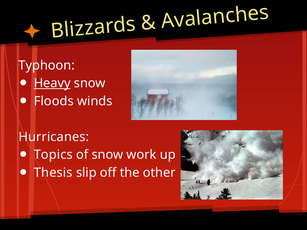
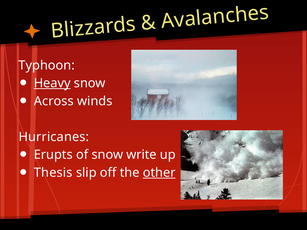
Floods: Floods -> Across (54, 101)
Topics: Topics -> Erupts (53, 155)
work: work -> write (142, 155)
other underline: none -> present (159, 173)
